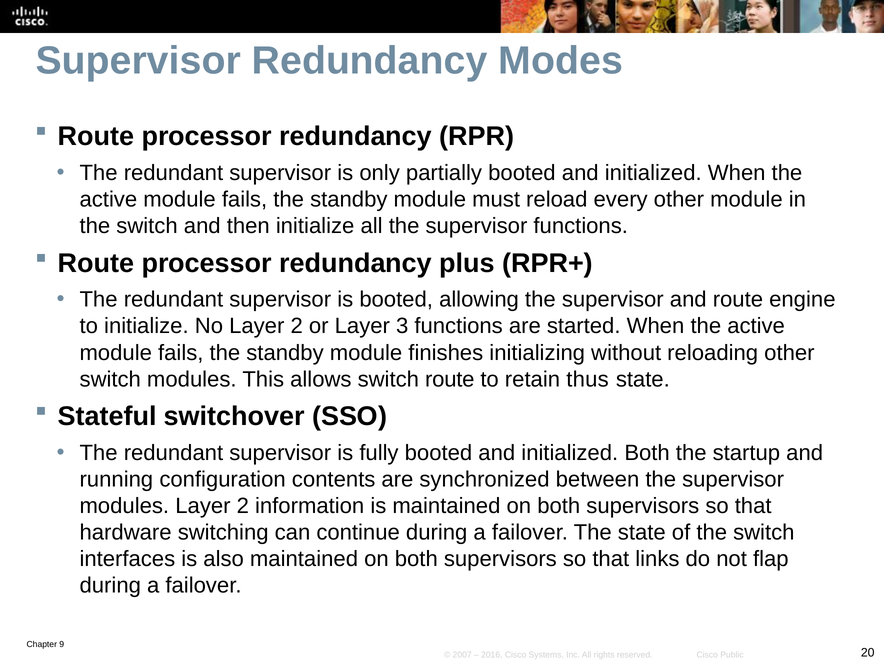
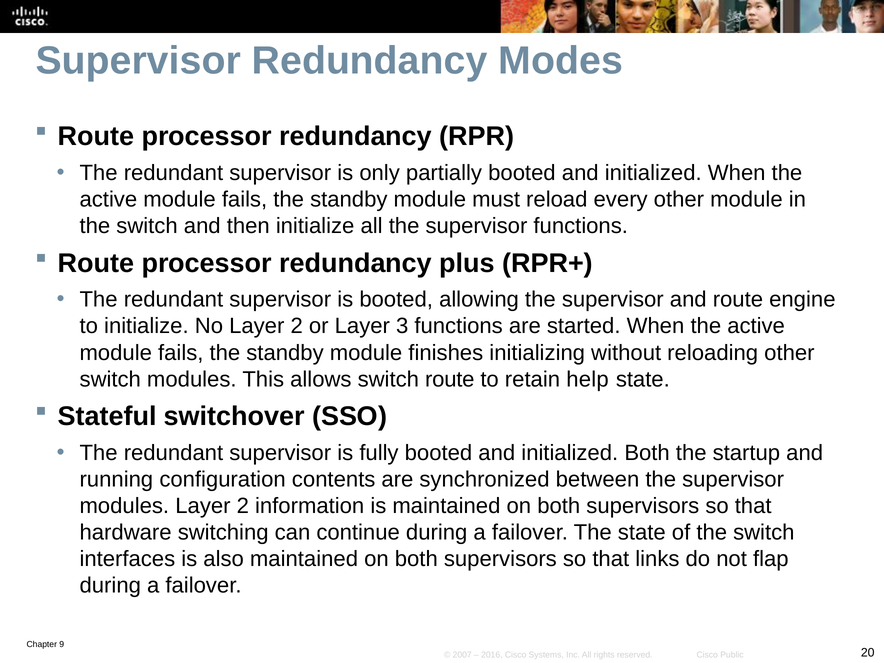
thus: thus -> help (588, 379)
